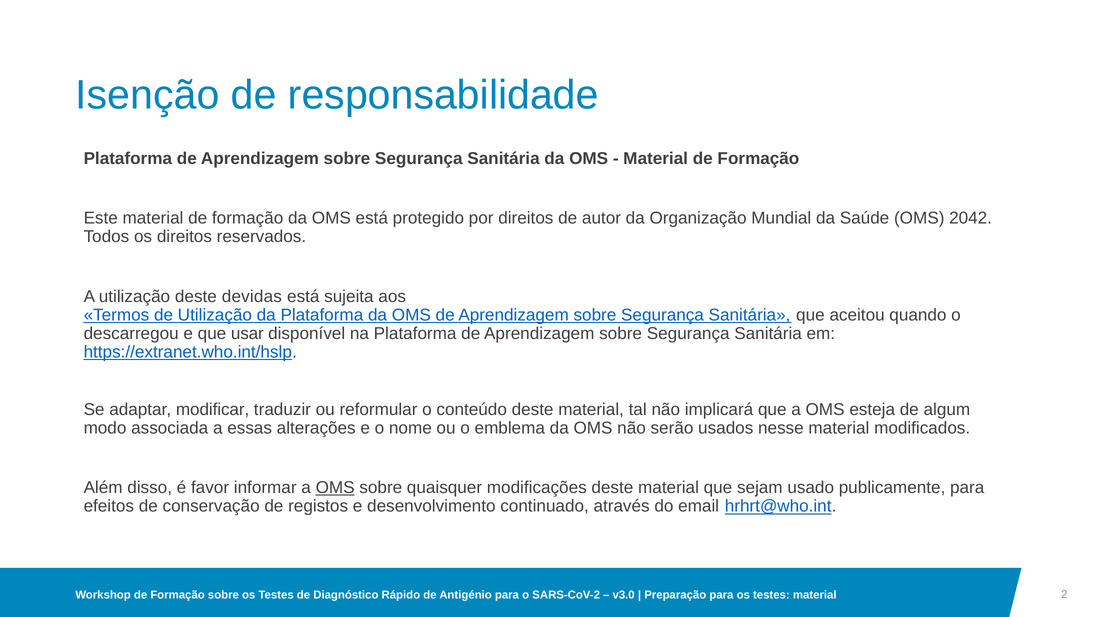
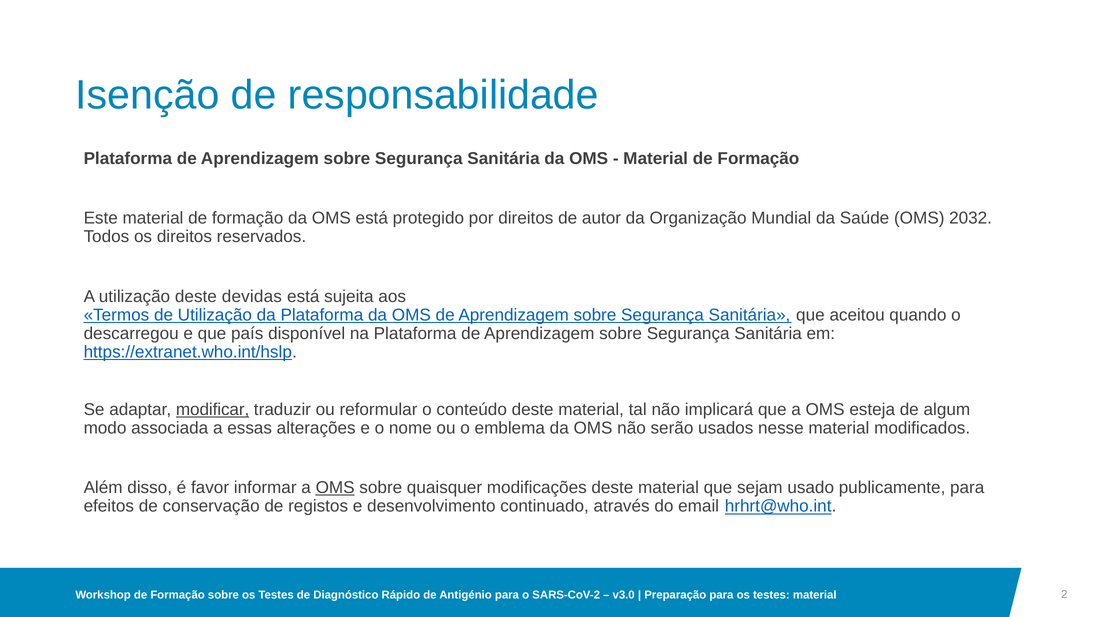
2042: 2042 -> 2032 (971, 218)
usar: usar -> país (247, 333)
modificar underline: none -> present (213, 410)
